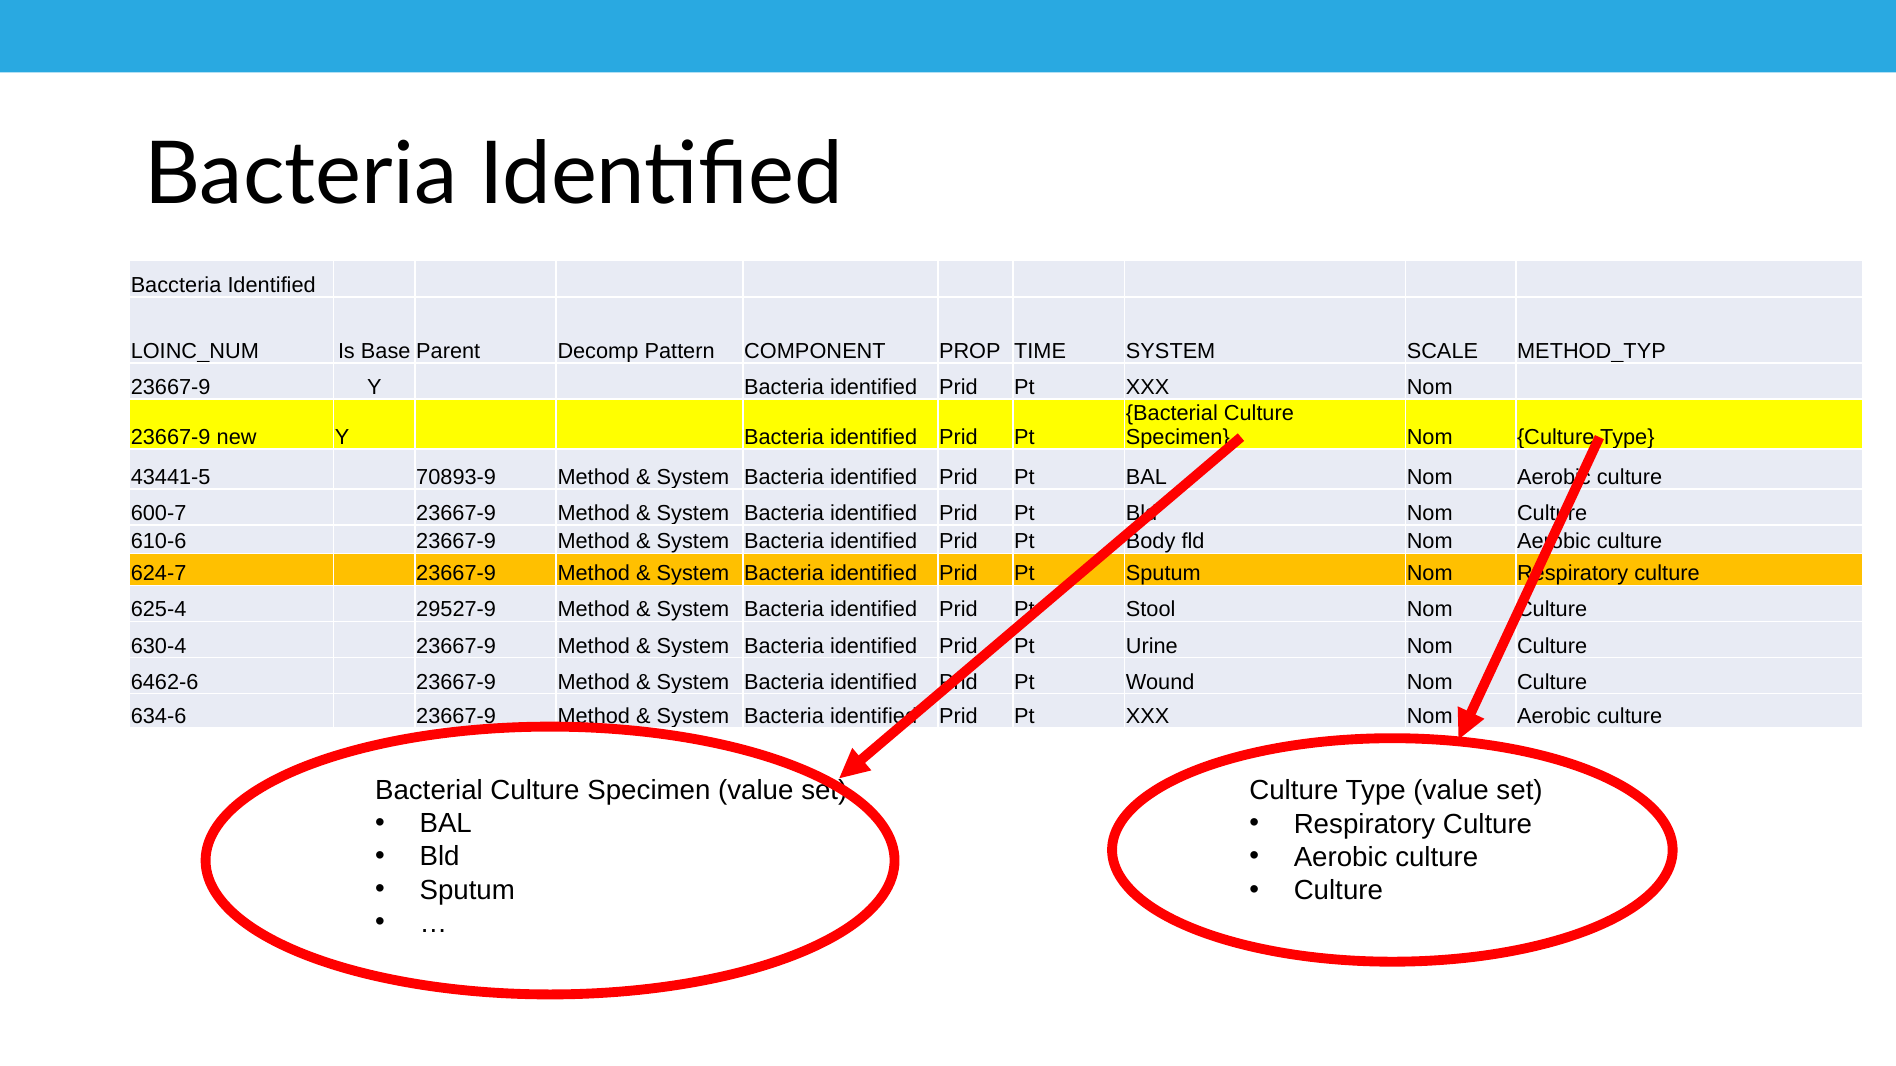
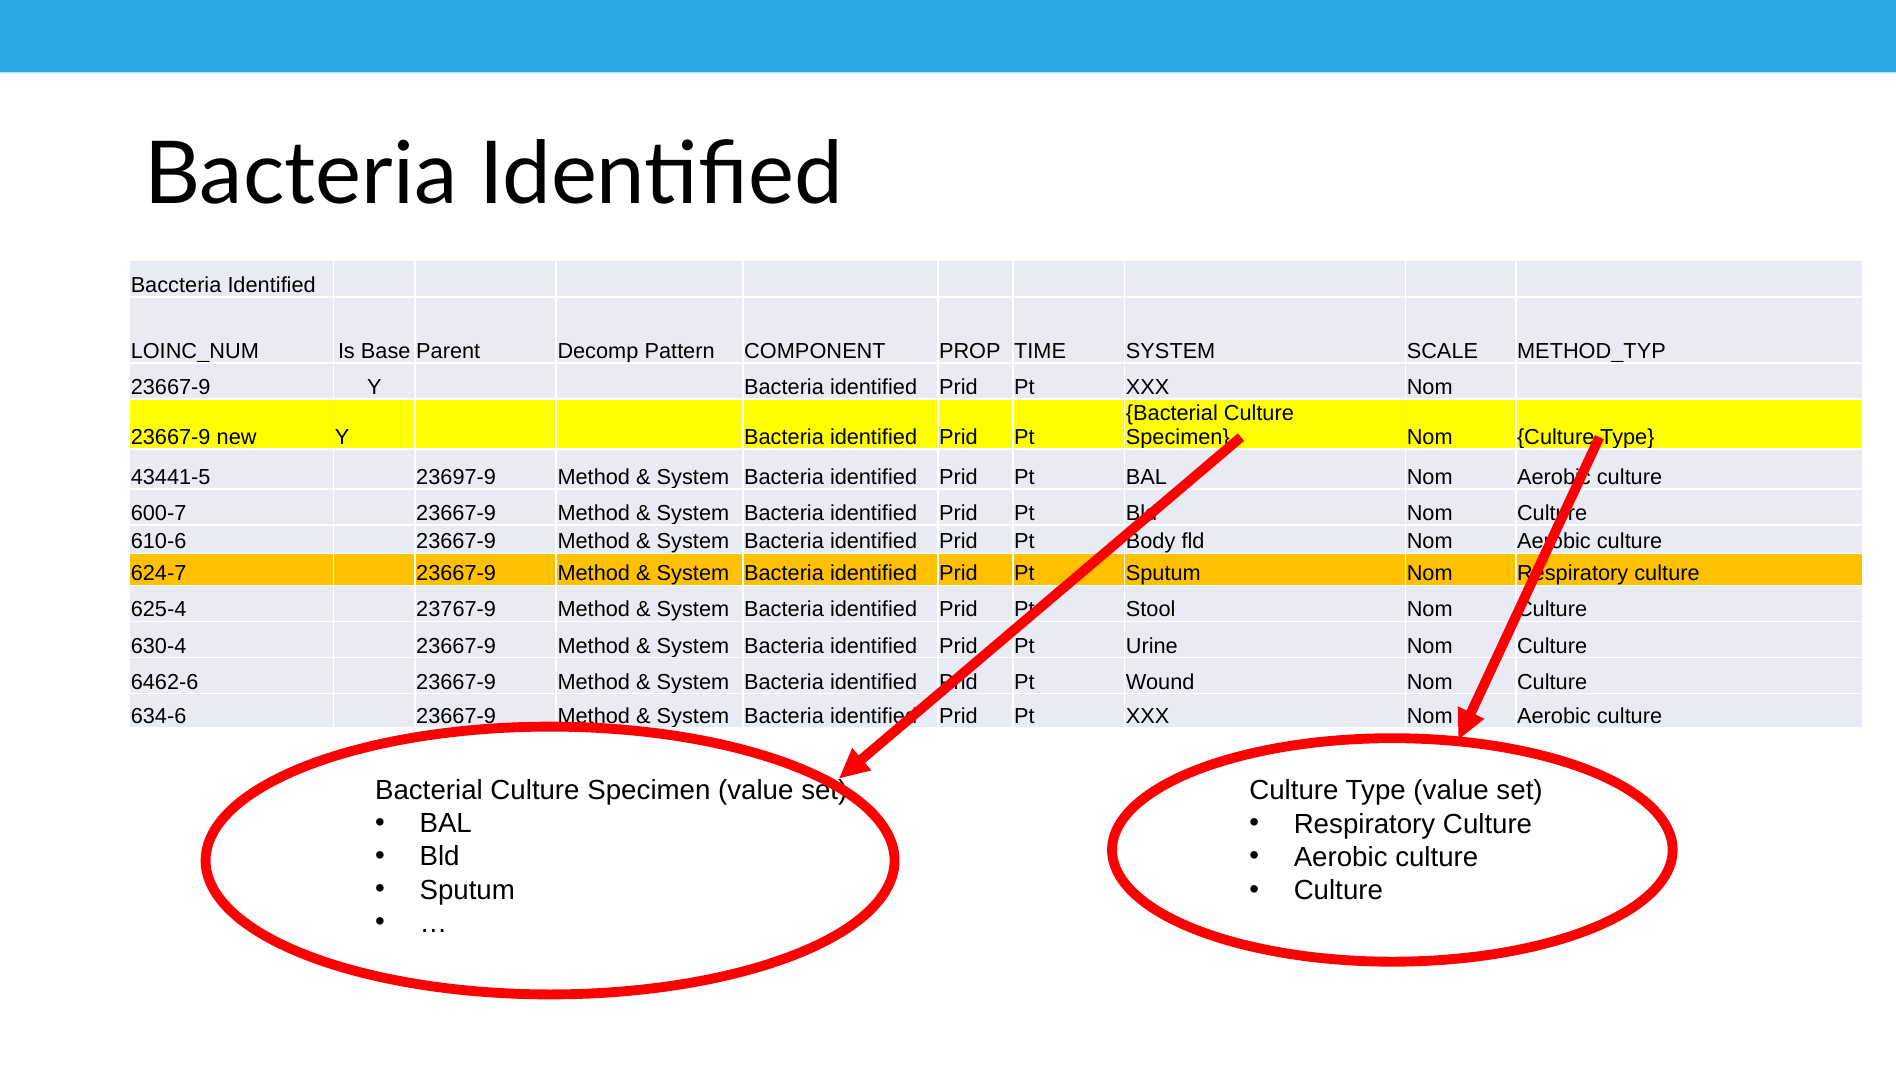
70893-9: 70893-9 -> 23697-9 (456, 478)
29527-9: 29527-9 -> 23767-9 (456, 610)
